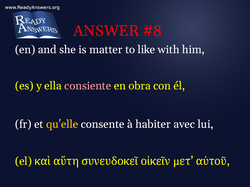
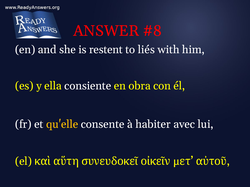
matter: matter -> restent (106, 50)
like: like -> liés (146, 50)
consiente colour: pink -> white (88, 86)
